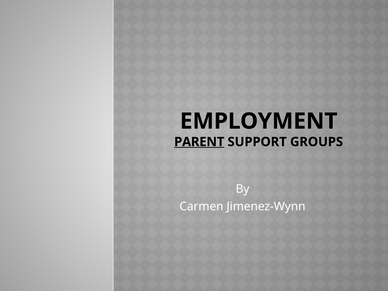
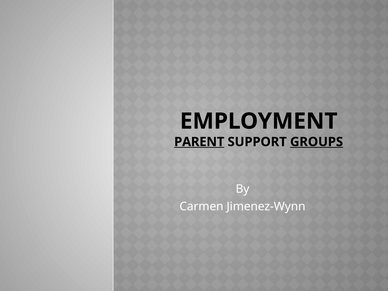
GROUPS underline: none -> present (317, 142)
